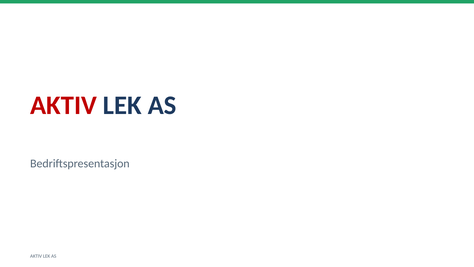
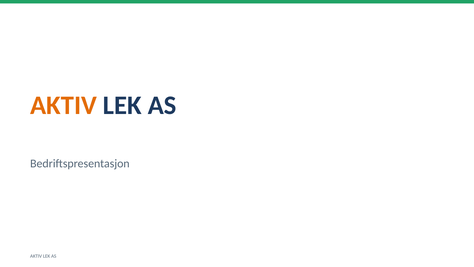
AKTIV colour: red -> orange (64, 105)
